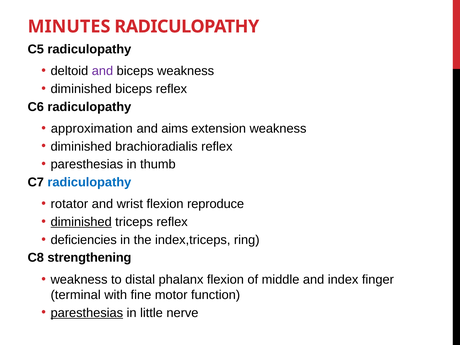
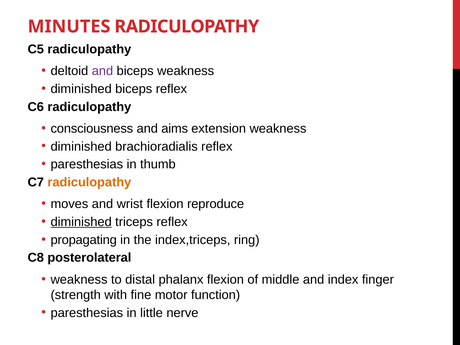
approximation: approximation -> consciousness (92, 129)
radiculopathy colour: blue -> orange (89, 182)
rotator: rotator -> moves (69, 204)
deficiencies: deficiencies -> propagating (84, 240)
strengthening: strengthening -> posterolateral (89, 258)
terminal: terminal -> strength (76, 295)
paresthesias underline: present -> none (87, 313)
